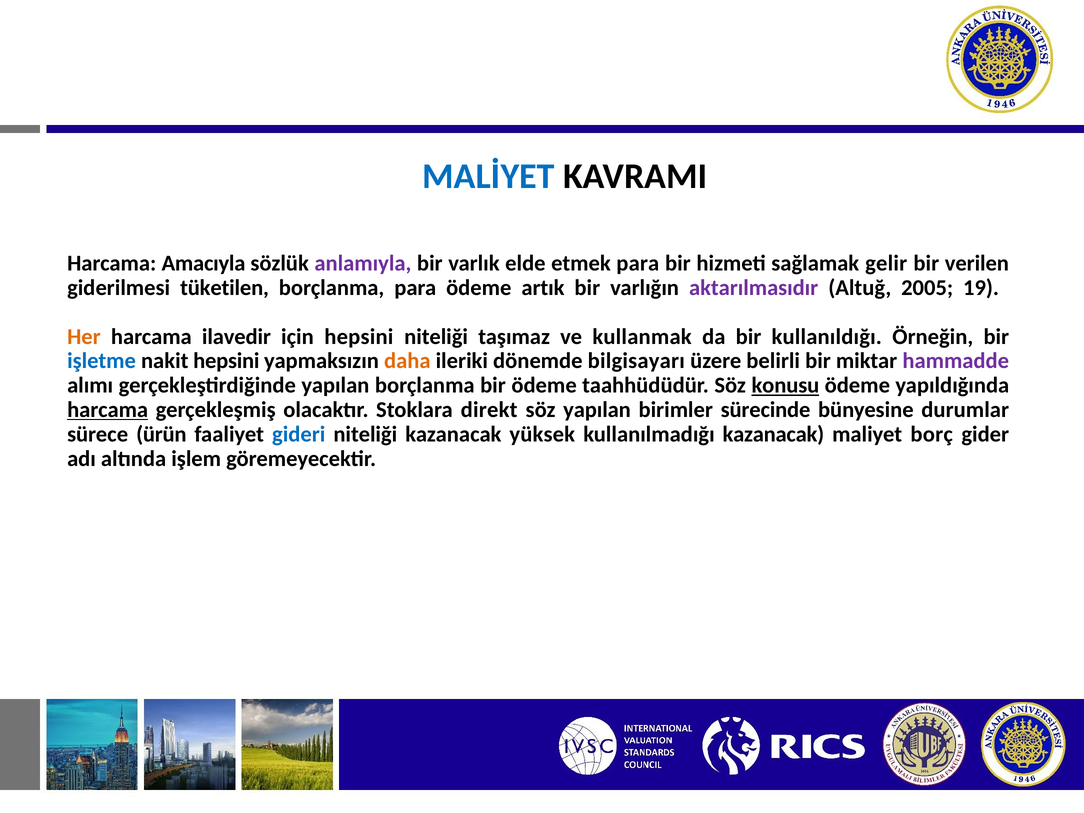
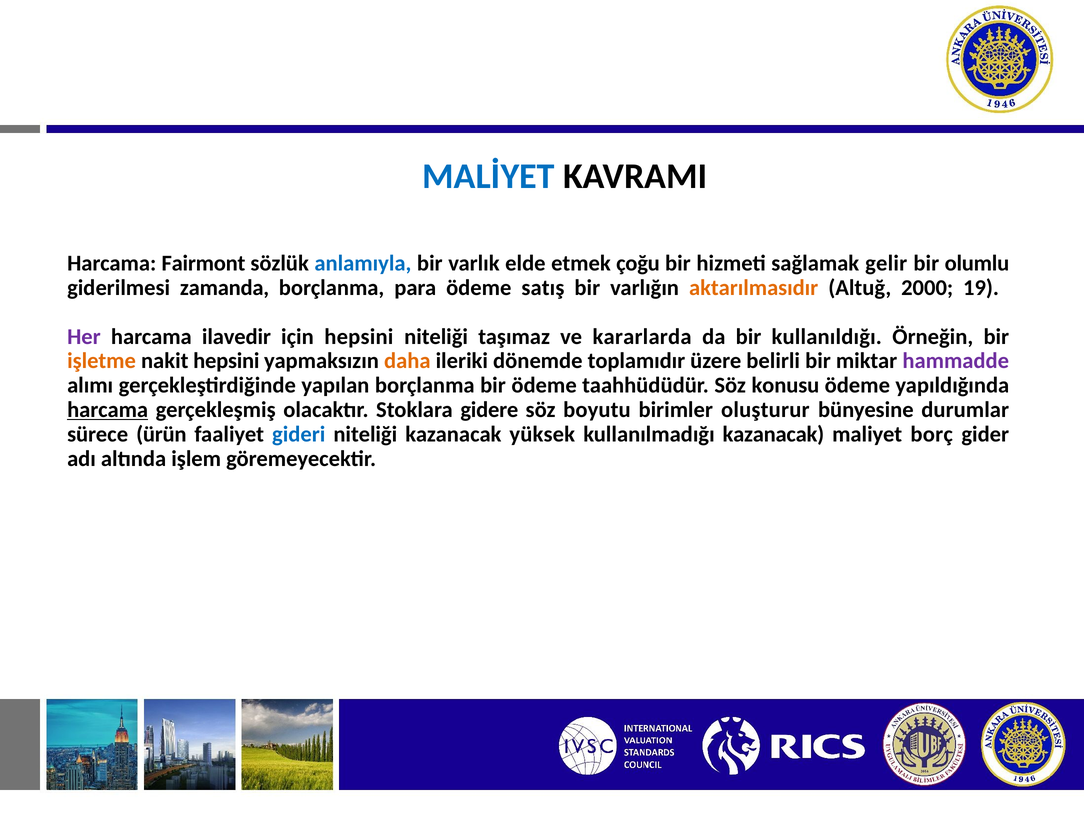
Amacıyla: Amacıyla -> Fairmont (203, 263)
anlamıyla colour: purple -> blue (363, 263)
etmek para: para -> çoğu (638, 263)
verilen: verilen -> olumlu (977, 263)
tüketilen: tüketilen -> zamanda (225, 288)
artık: artık -> satış (543, 288)
aktarılmasıdır colour: purple -> orange (754, 288)
2005: 2005 -> 2000 (927, 288)
Her colour: orange -> purple (84, 337)
kullanmak: kullanmak -> kararlarda (642, 337)
işletme colour: blue -> orange (102, 361)
bilgisayarı: bilgisayarı -> toplamıdır (636, 361)
konusu underline: present -> none (785, 385)
direkt: direkt -> gidere (489, 410)
söz yapılan: yapılan -> boyutu (597, 410)
sürecinde: sürecinde -> oluşturur (765, 410)
